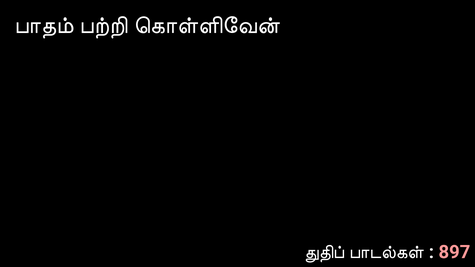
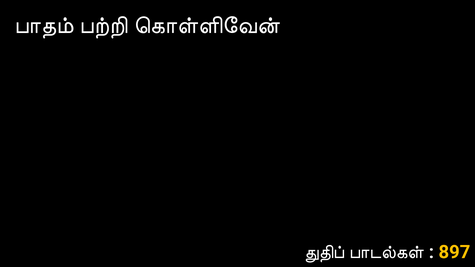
897 colour: pink -> yellow (454, 252)
